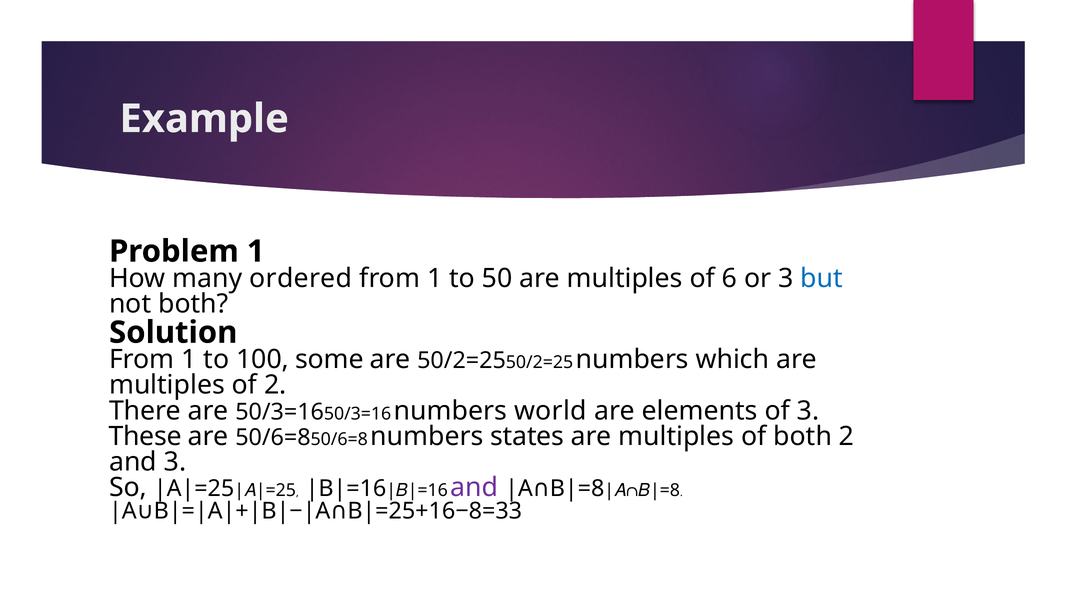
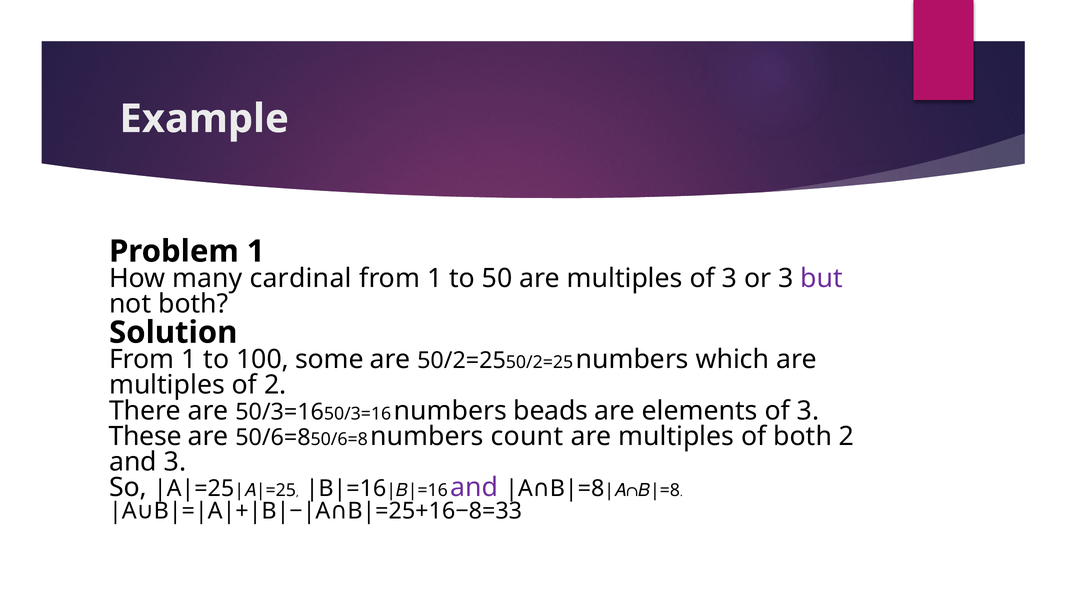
ordered: ordered -> cardinal (301, 279)
multiples of 6: 6 -> 3 (730, 279)
but colour: blue -> purple (822, 279)
world: world -> beads (551, 411)
states: states -> count (527, 437)
